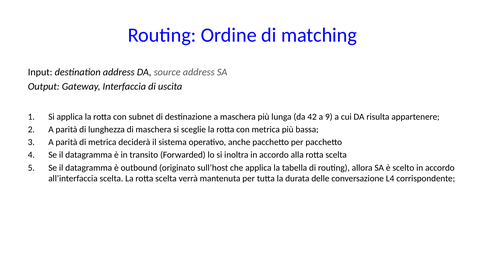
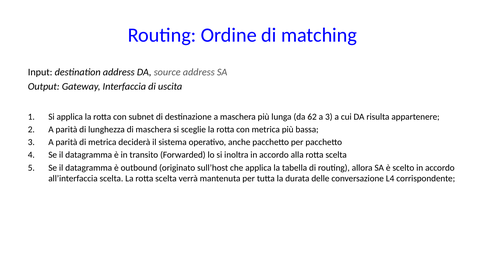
42: 42 -> 62 (312, 117)
a 9: 9 -> 3 (329, 117)
